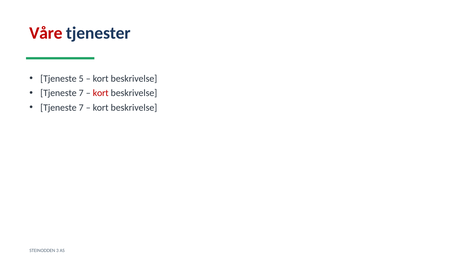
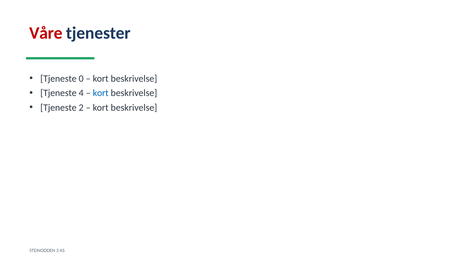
5: 5 -> 0 (81, 78)
7: 7 -> 4 (81, 93)
kort colour: red -> blue (101, 93)
7: 7 -> 2 (81, 107)
